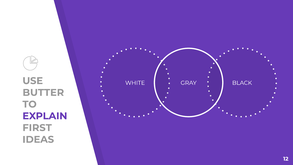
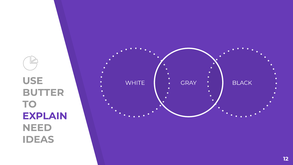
FIRST: FIRST -> NEED (37, 128)
